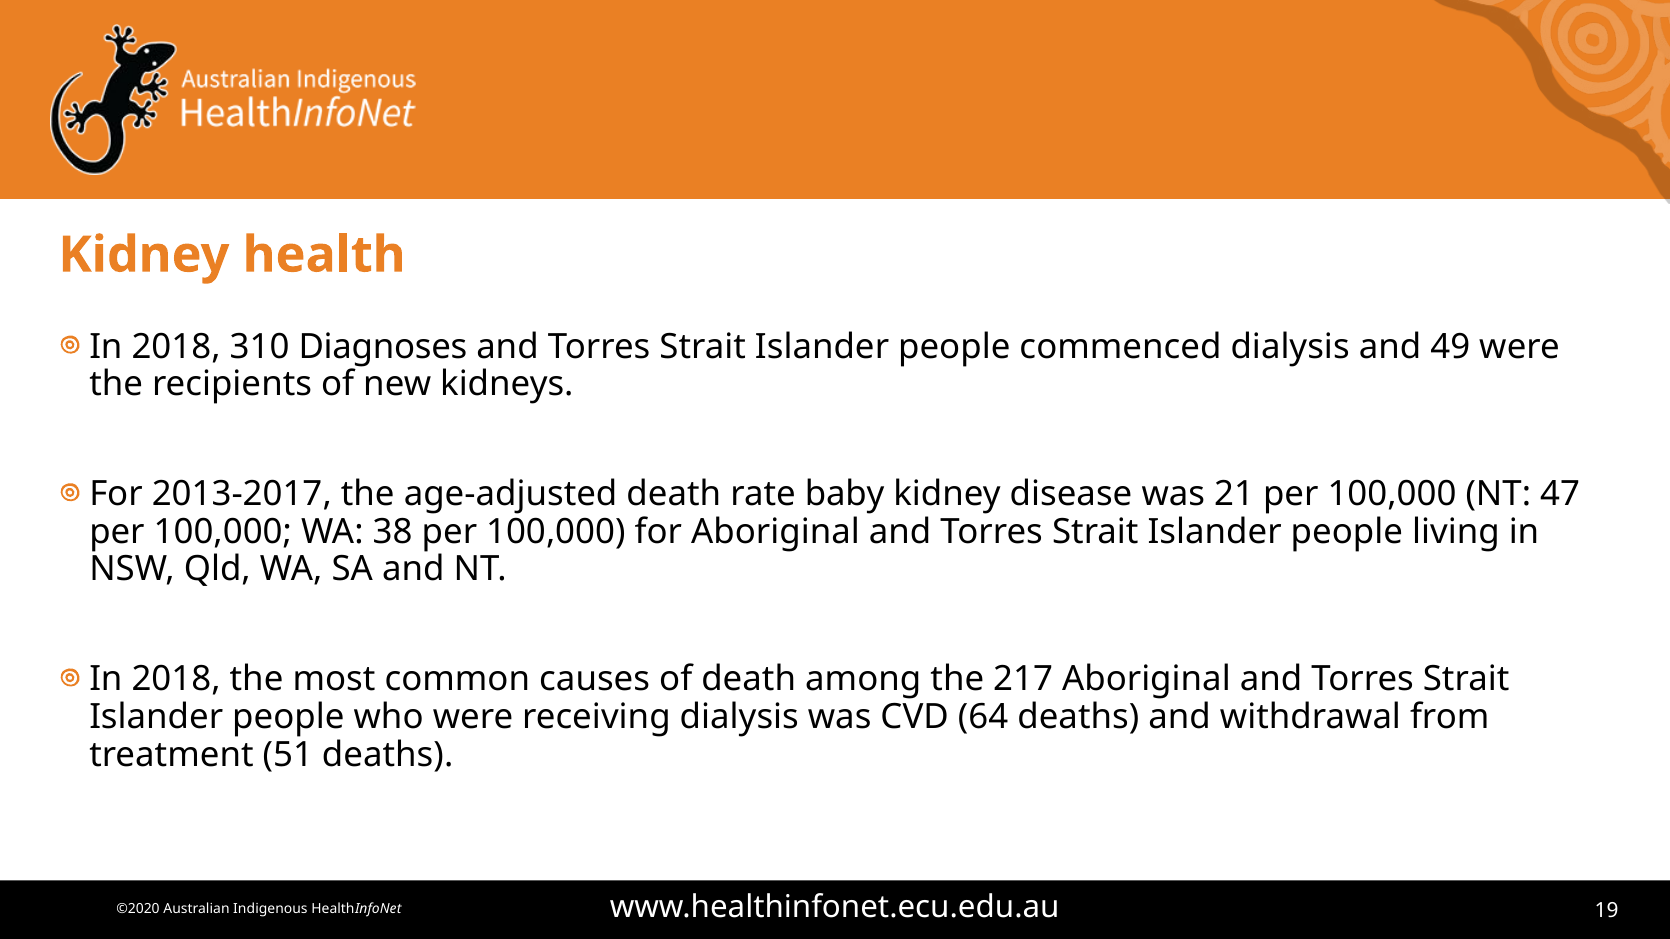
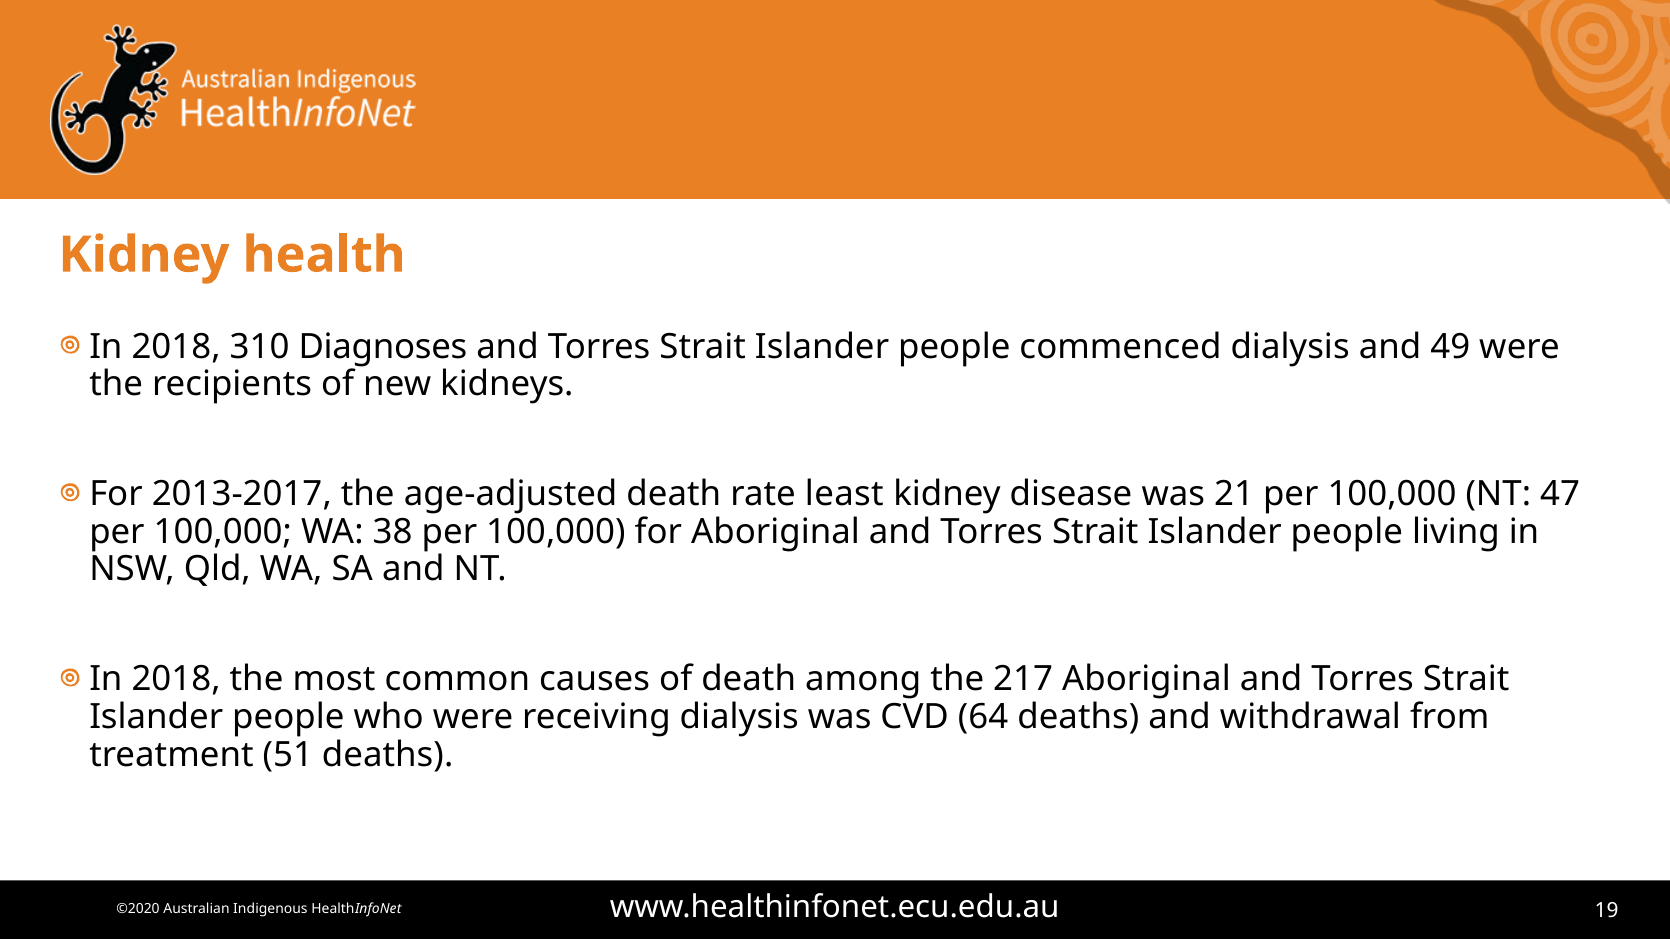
baby: baby -> least (844, 494)
